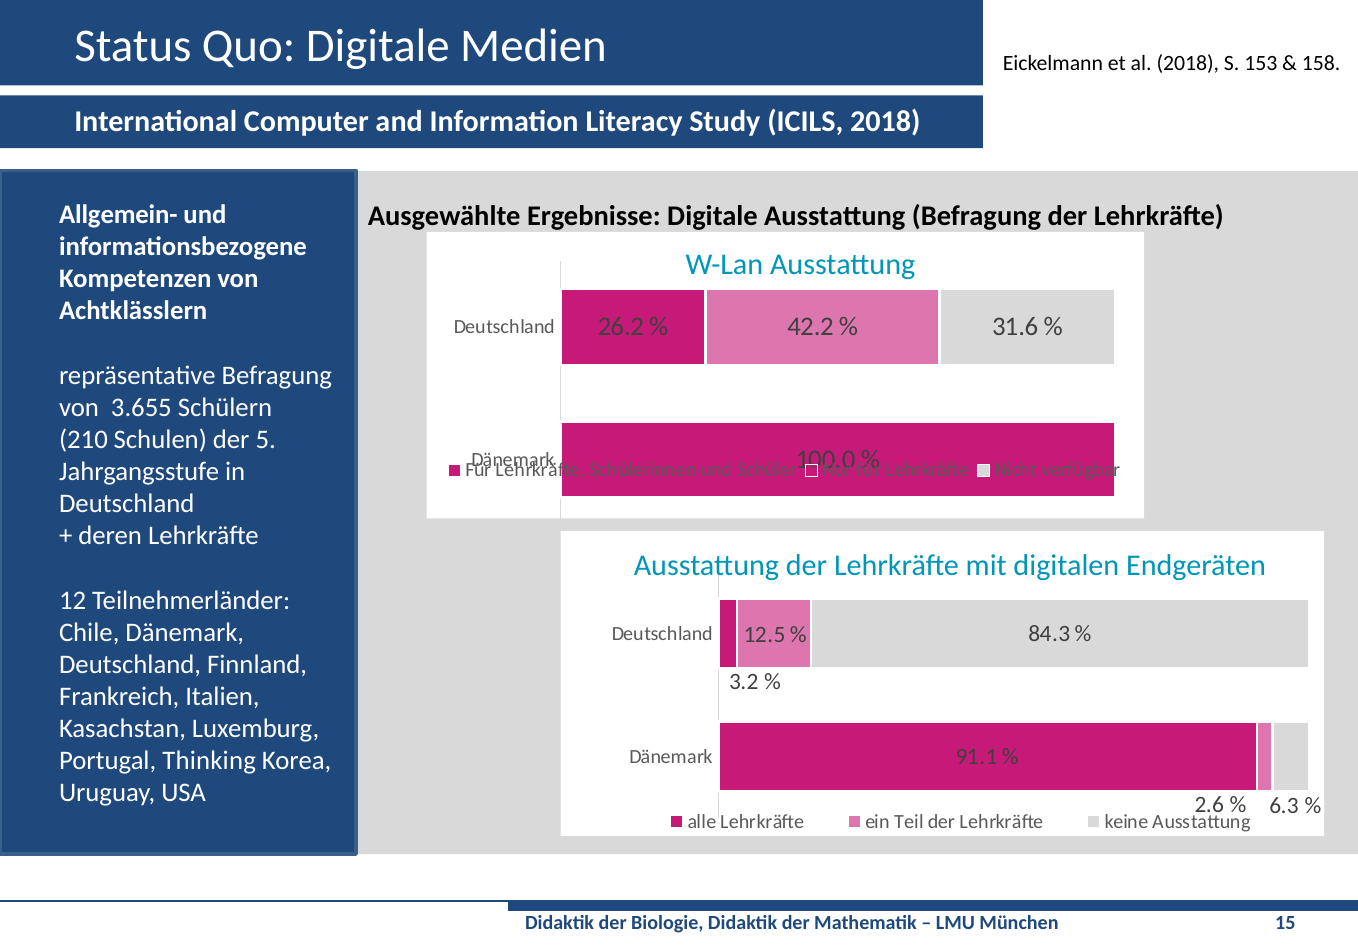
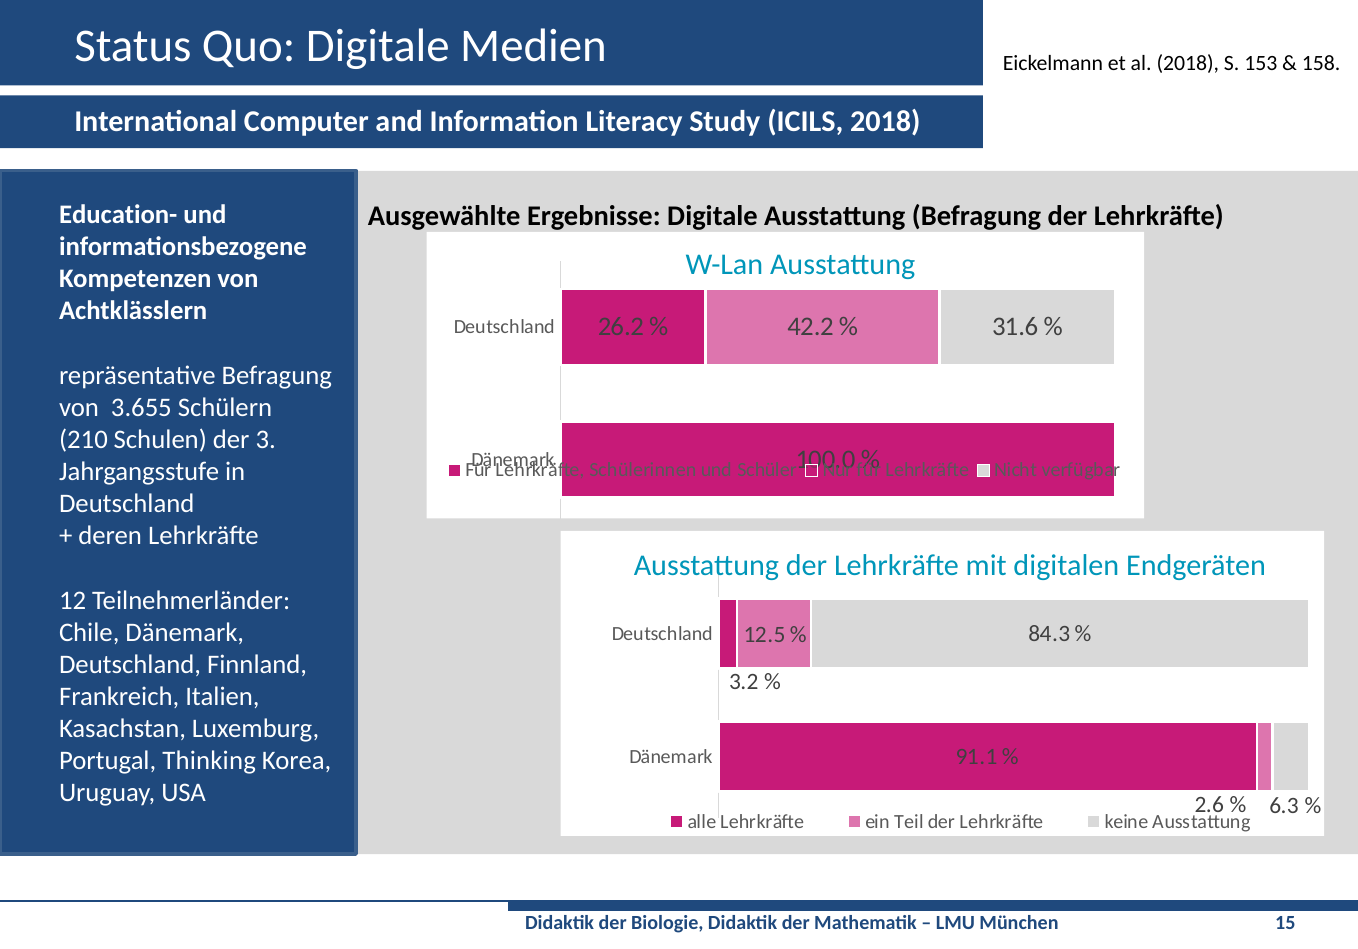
Allgemein-: Allgemein- -> Education- (118, 215)
5: 5 -> 3 (266, 440)
